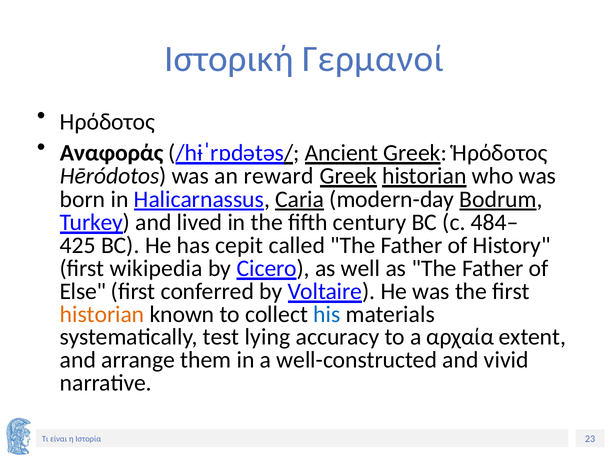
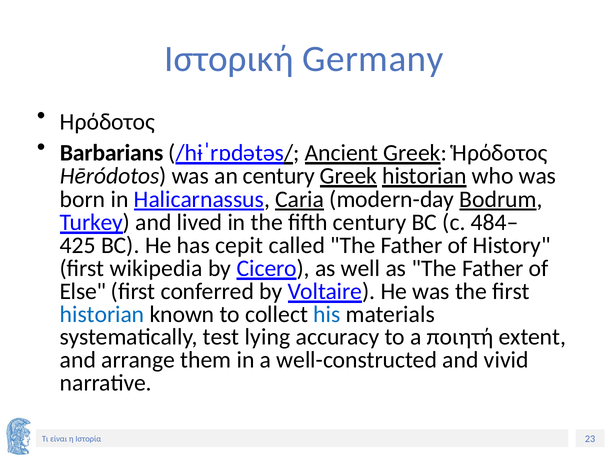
Γερμανοί: Γερμανοί -> Germany (373, 59)
Αναφοράς: Αναφοράς -> Barbarians (112, 153)
an reward: reward -> century (279, 176)
historian colour: orange -> blue (102, 314)
αρχαία: αρχαία -> ποιητή (460, 337)
